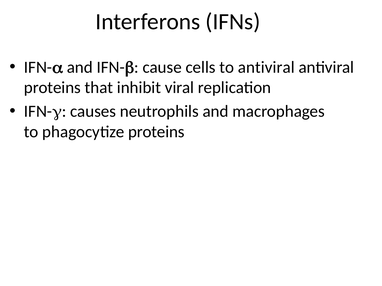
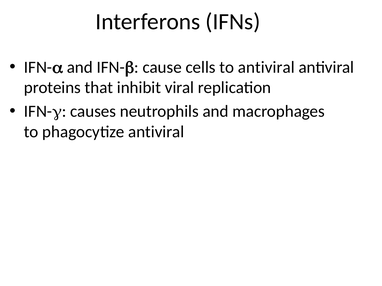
phagocytize proteins: proteins -> antiviral (156, 132)
